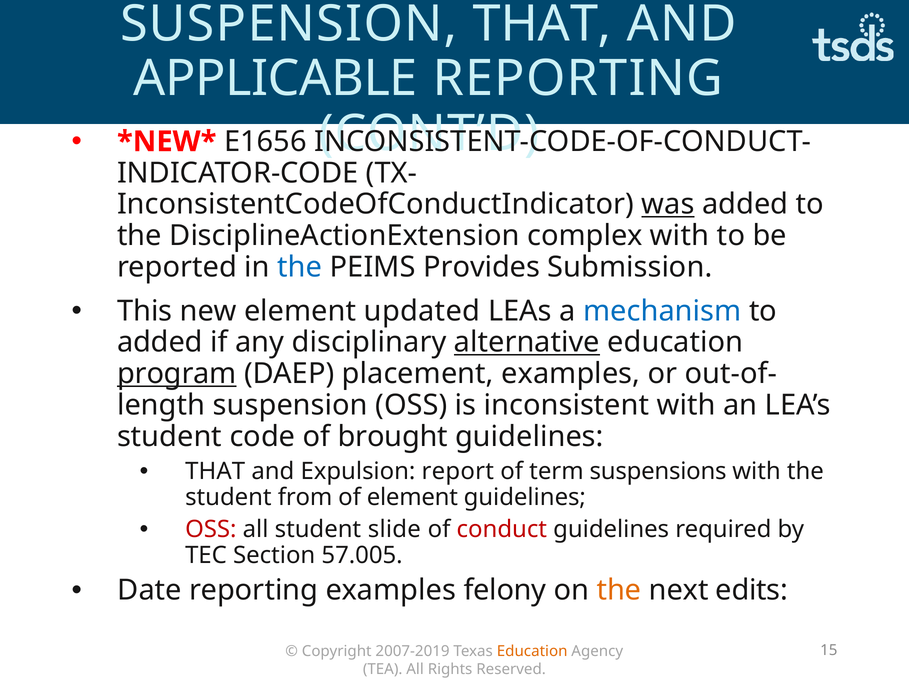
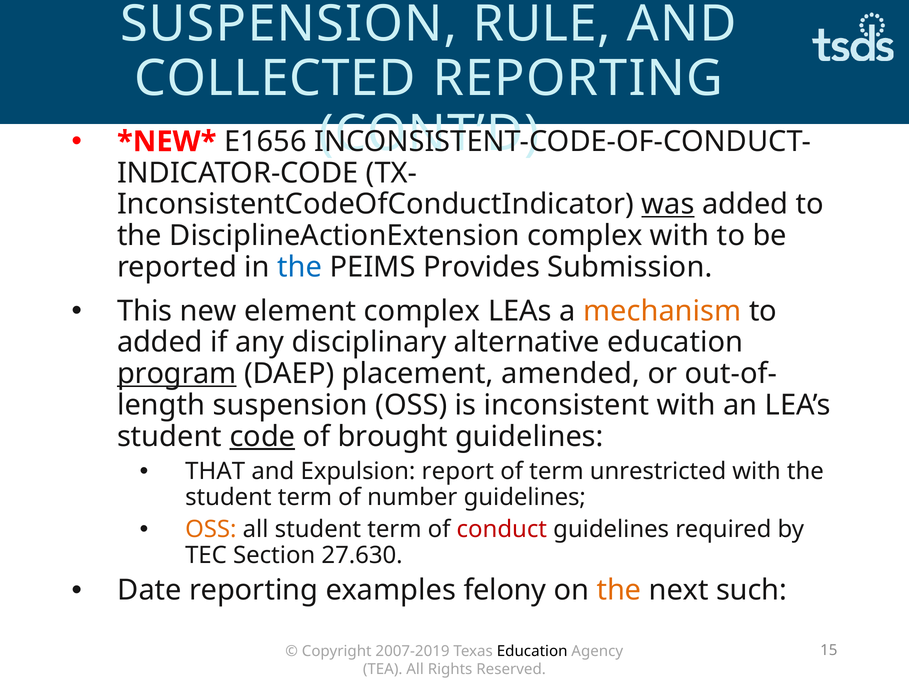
SUSPENSION THAT: THAT -> RULE (542, 24)
APPLICABLE: APPLICABLE -> COLLECTED (275, 79)
element updated: updated -> complex (422, 311)
mechanism colour: blue -> orange (662, 311)
alternative underline: present -> none (527, 342)
placement examples: examples -> amended (571, 374)
code underline: none -> present (262, 436)
suspensions: suspensions -> unrestricted (658, 471)
from: from -> term (305, 497)
of element: element -> number (412, 497)
OSS colour: red -> orange (211, 529)
all student slide: slide -> term (394, 529)
57.005: 57.005 -> 27.630 (362, 555)
edits: edits -> such (752, 590)
Education colour: orange -> black (532, 651)
